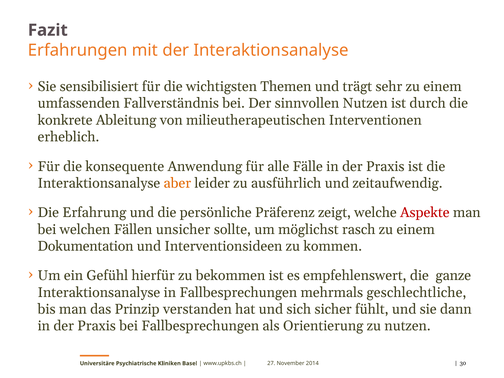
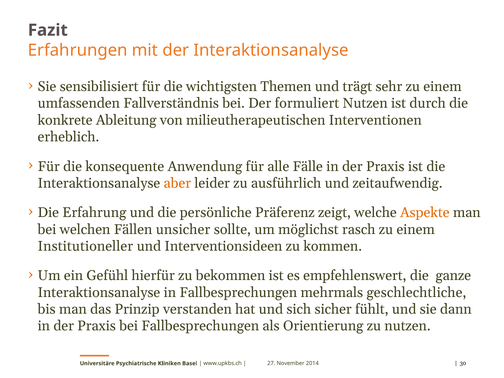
sinnvollen: sinnvollen -> formuliert (307, 103)
Aspekte colour: red -> orange (425, 213)
Dokumentation: Dokumentation -> Institutioneller (85, 246)
